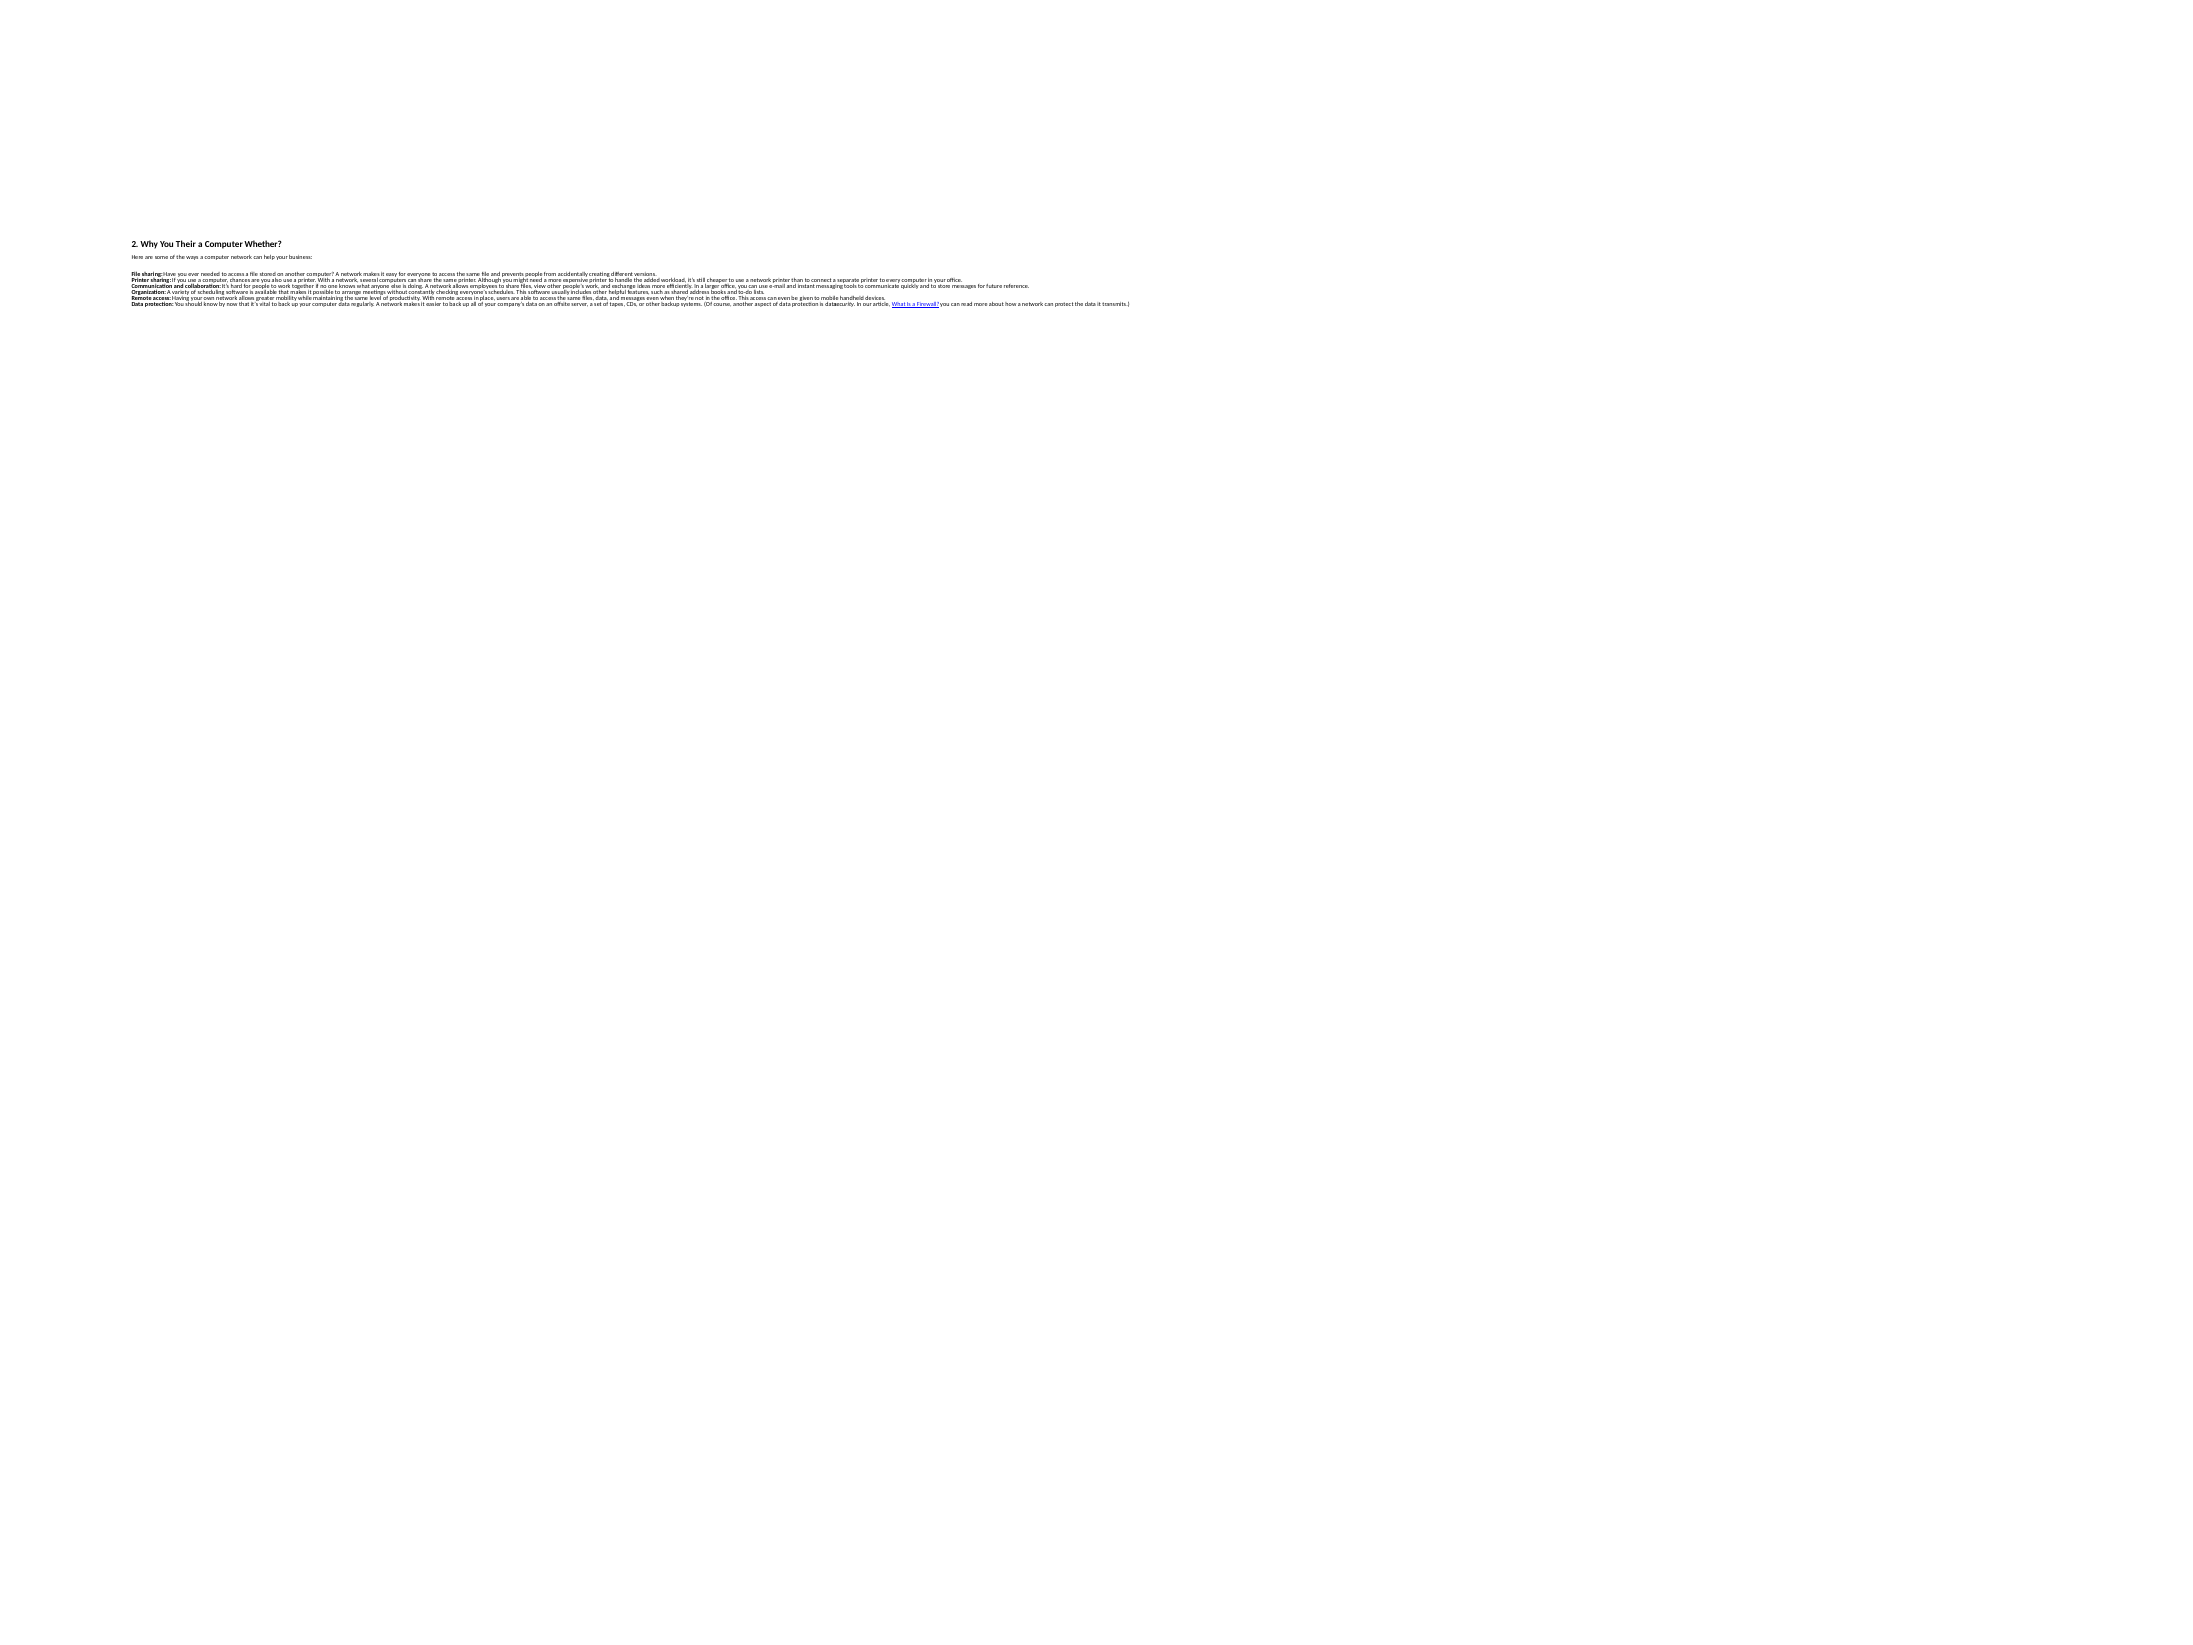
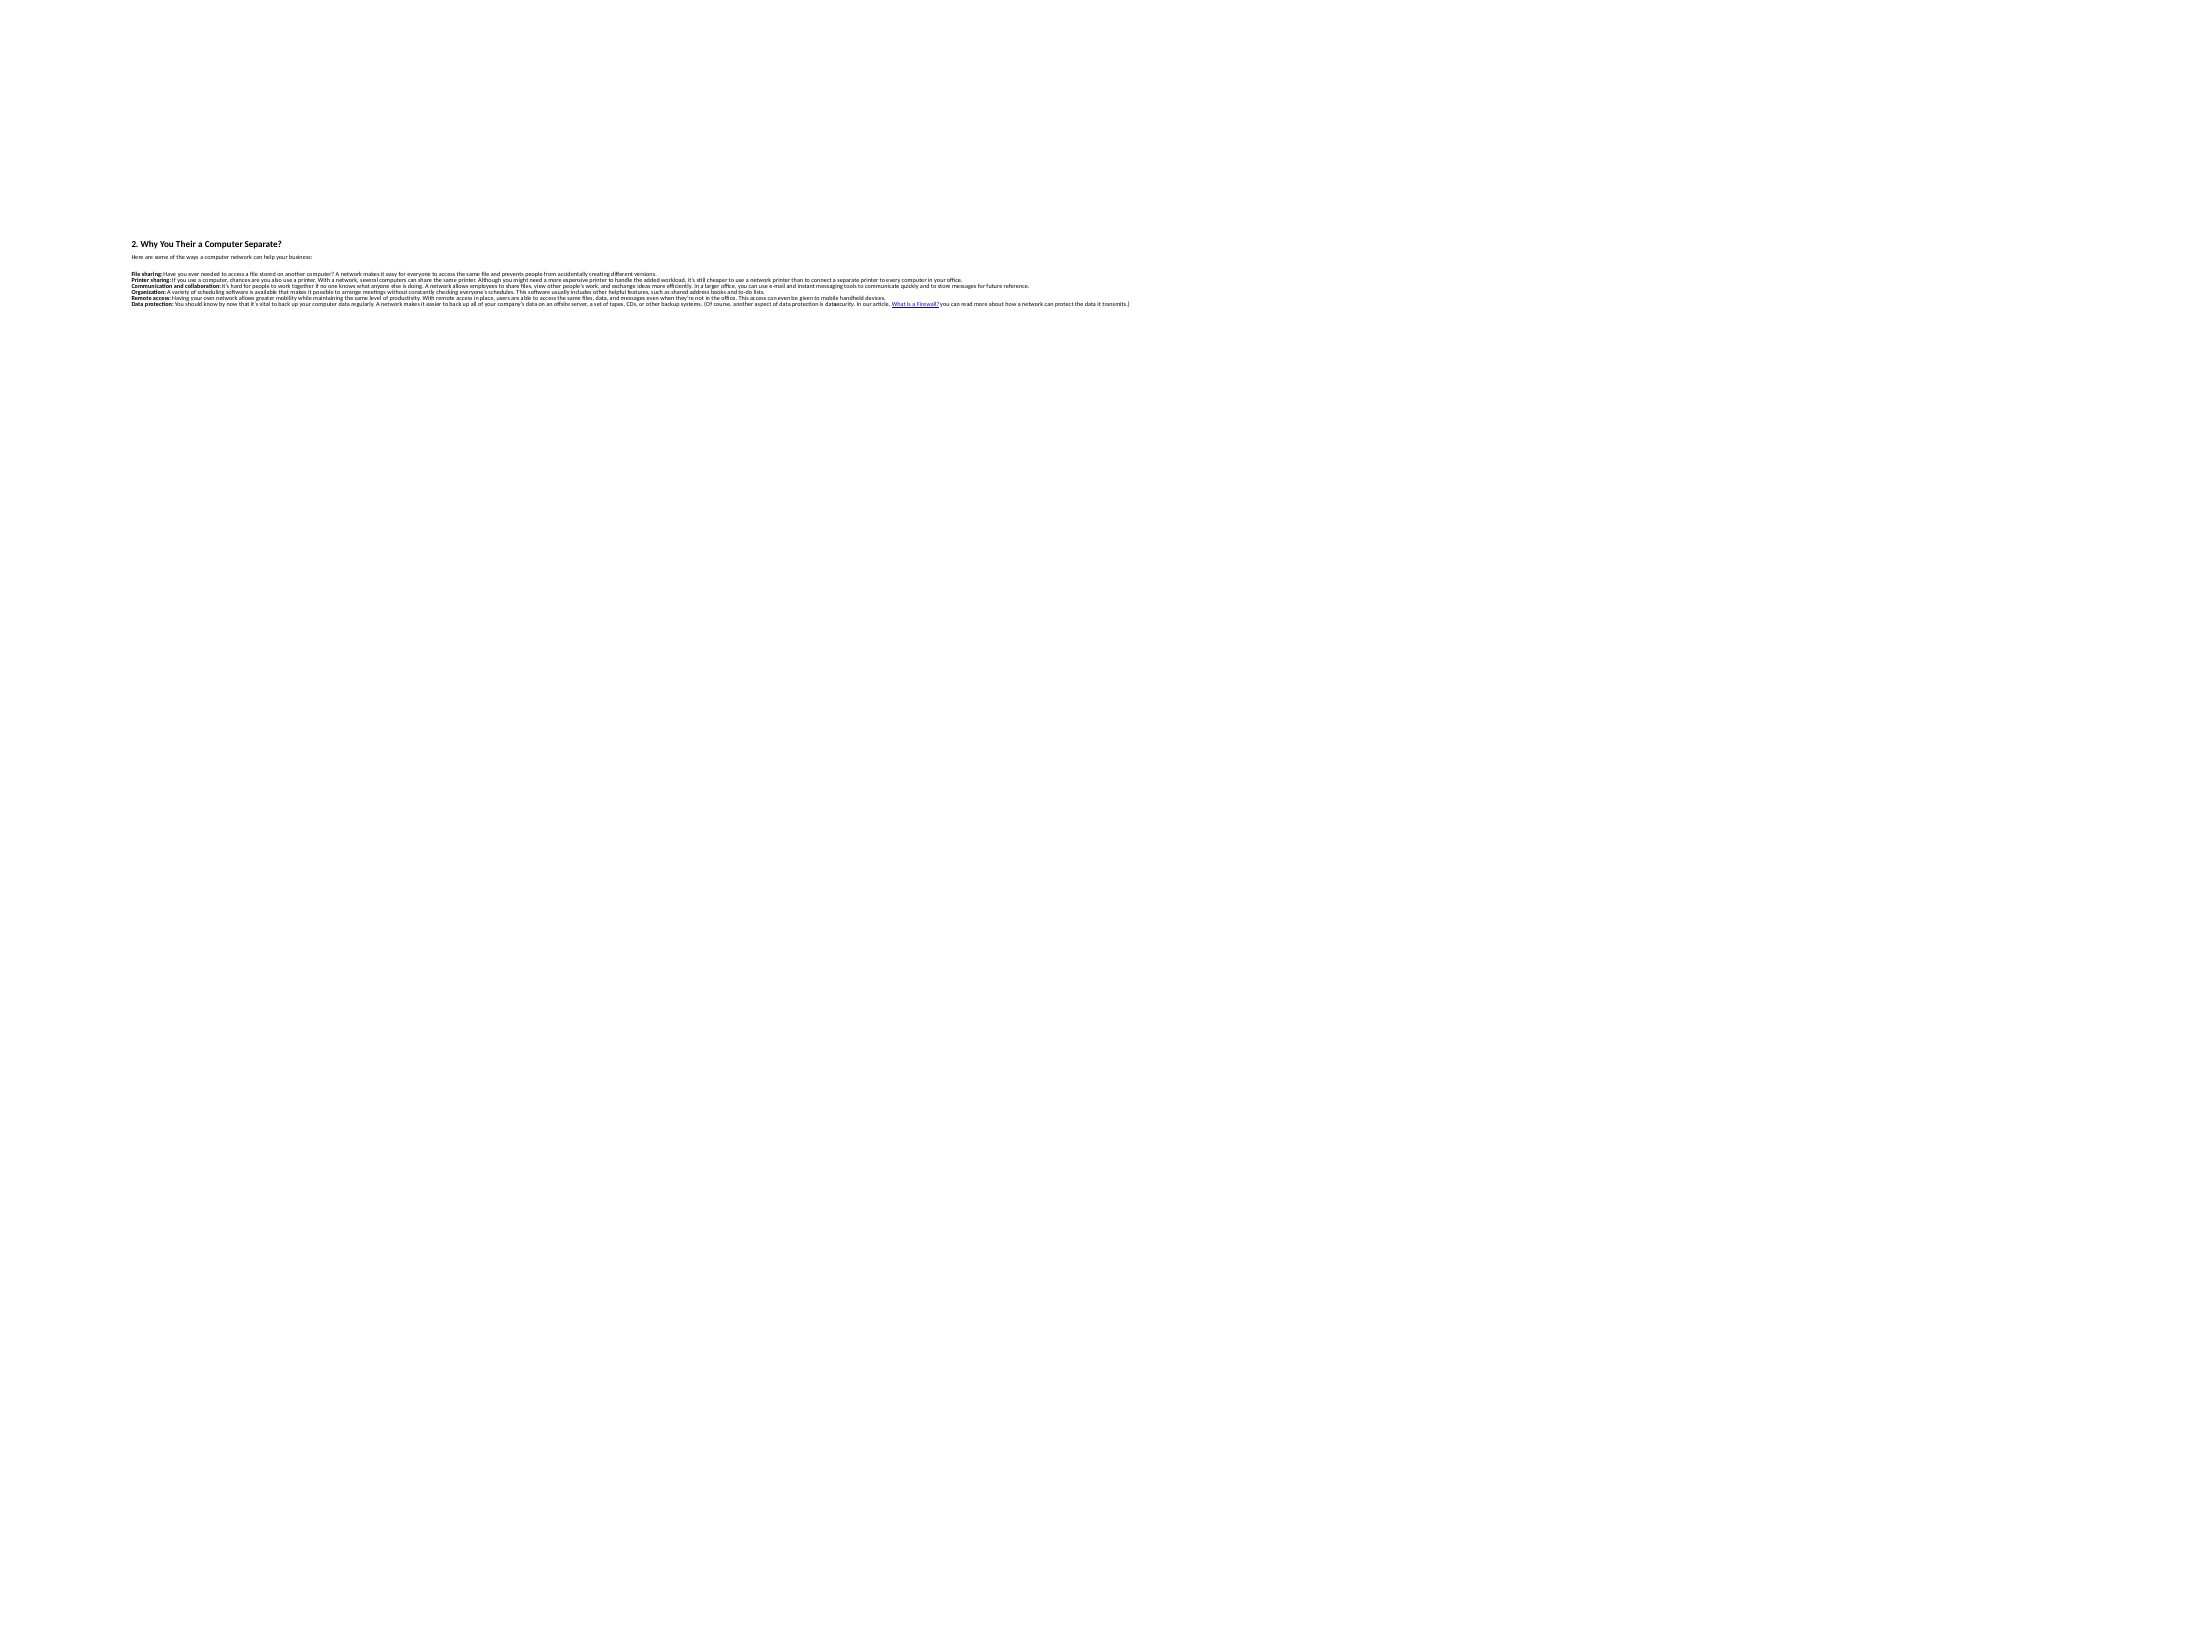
Computer Whether: Whether -> Separate (263, 245)
